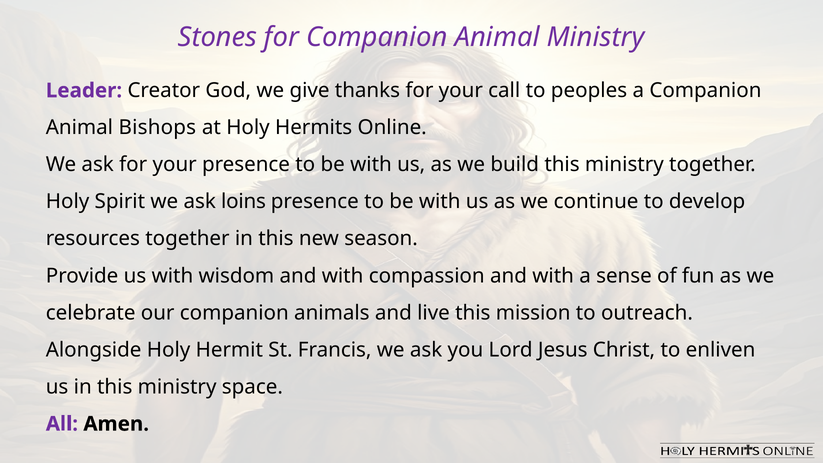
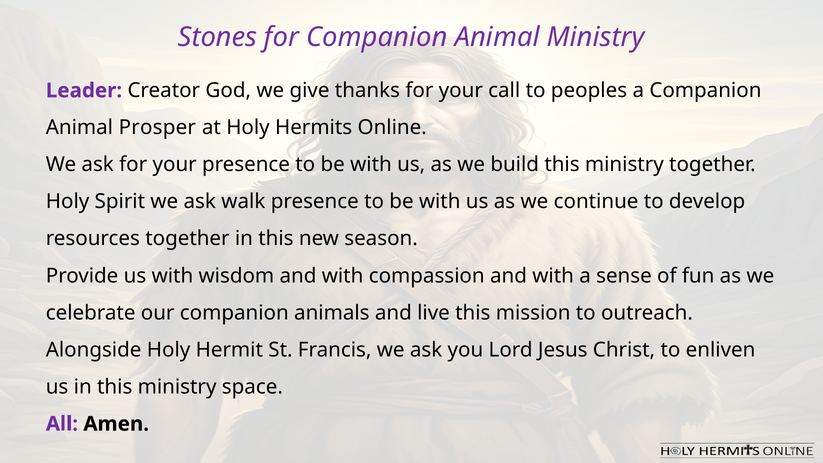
Bishops: Bishops -> Prosper (157, 128)
loins: loins -> walk (243, 202)
